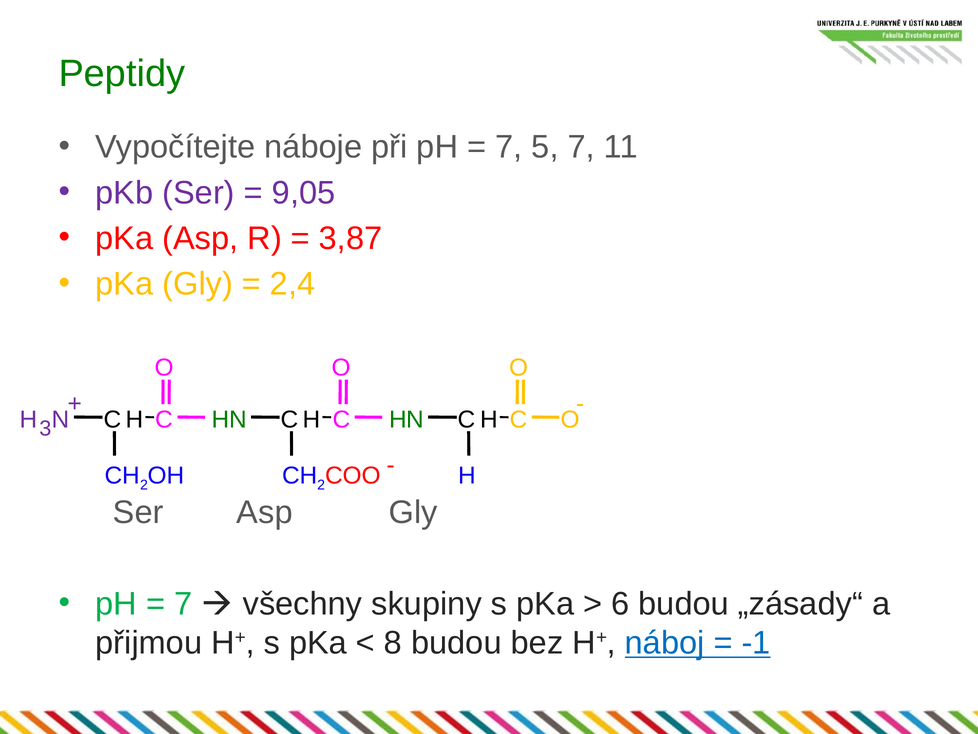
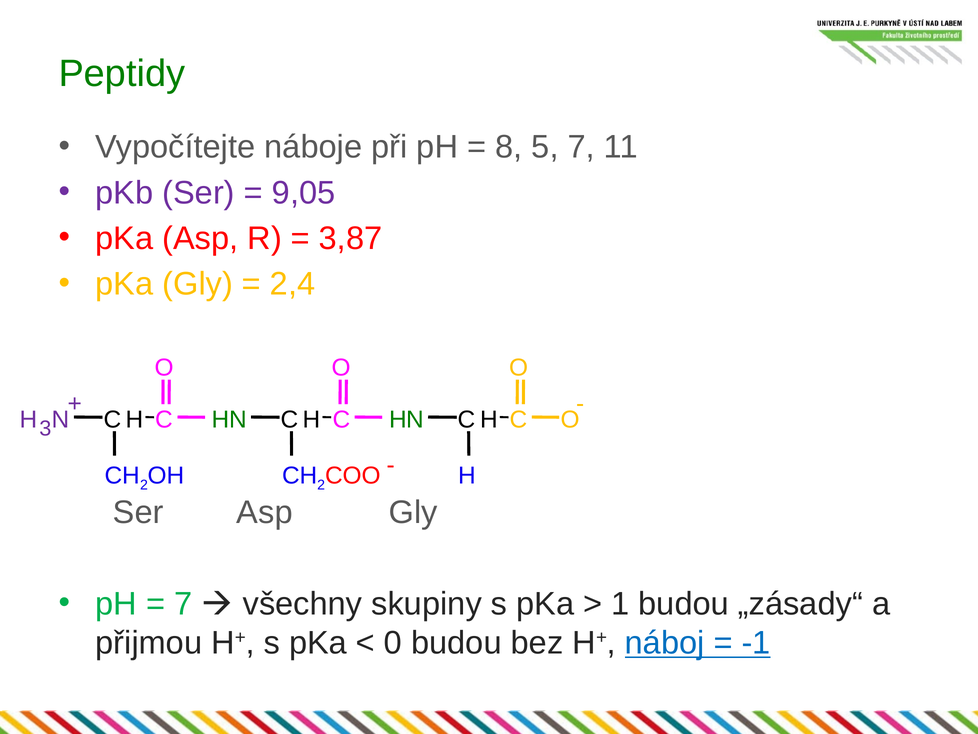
7: 7 -> 8 (509, 147)
6: 6 -> 1 (620, 603)
8: 8 -> 0 (393, 642)
